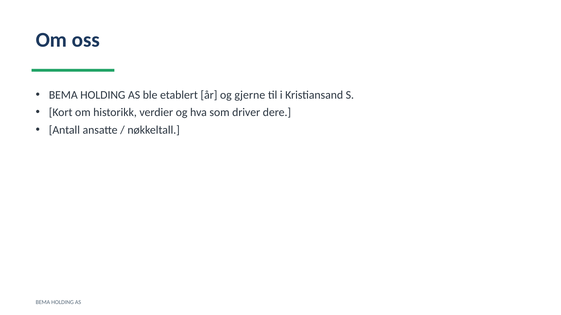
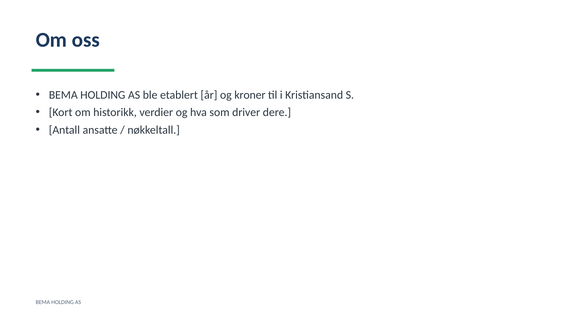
gjerne: gjerne -> kroner (250, 95)
